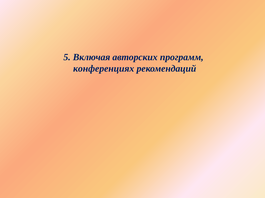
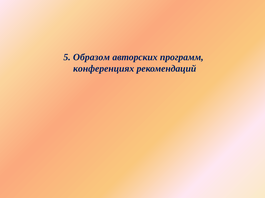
Включая: Включая -> Образом (91, 57)
